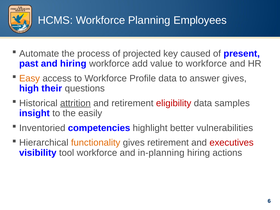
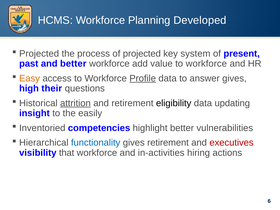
Employees: Employees -> Developed (200, 20)
Automate: Automate -> Projected (39, 54)
caused: caused -> system (195, 54)
and hiring: hiring -> better (73, 64)
Profile underline: none -> present (143, 78)
eligibility colour: red -> black (174, 103)
samples: samples -> updating (232, 103)
functionality colour: orange -> blue (96, 143)
tool: tool -> that (67, 153)
in-planning: in-planning -> in-activities (161, 153)
